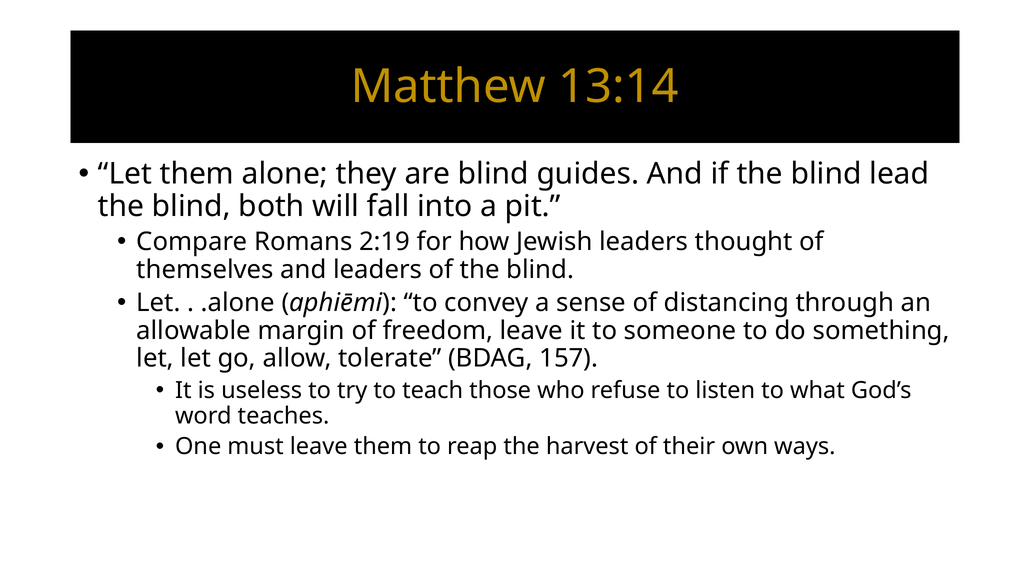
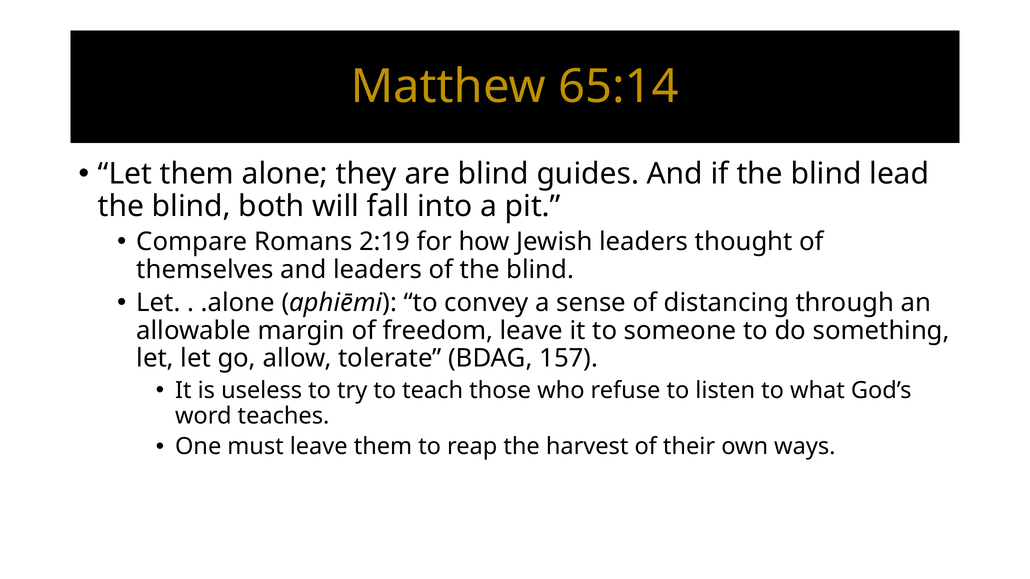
13:14: 13:14 -> 65:14 (619, 87)
